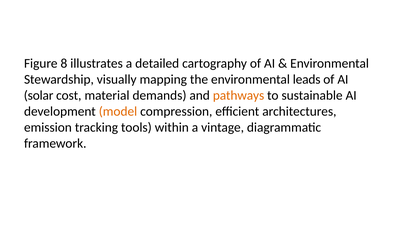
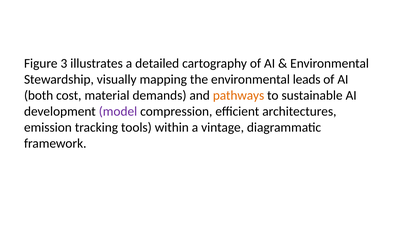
8: 8 -> 3 (64, 63)
solar: solar -> both (39, 95)
model colour: orange -> purple (118, 111)
